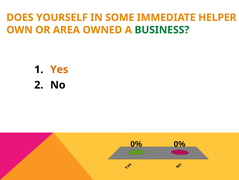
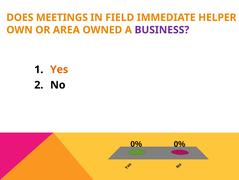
YOURSELF: YOURSELF -> MEETINGS (62, 17)
SOME: SOME -> FIELD (120, 17)
BUSINESS colour: green -> purple (162, 30)
